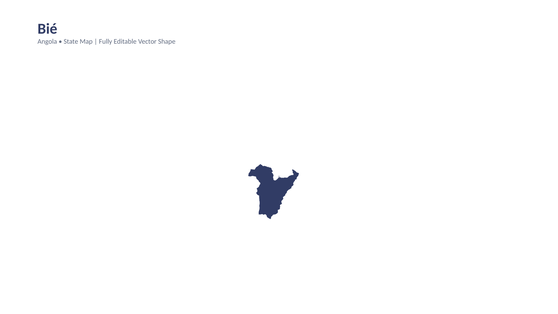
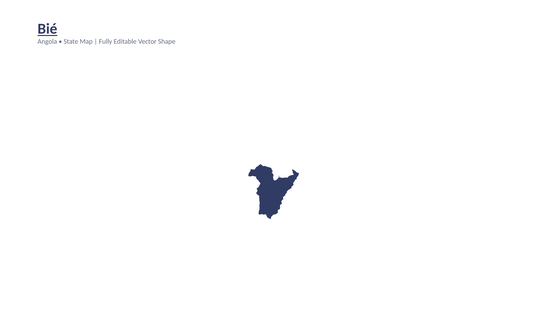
Bié underline: none -> present (47, 29)
